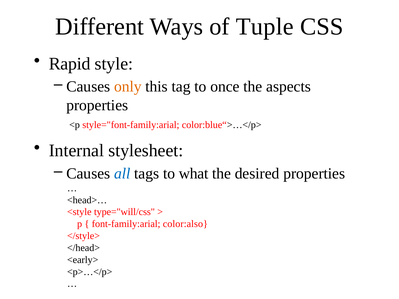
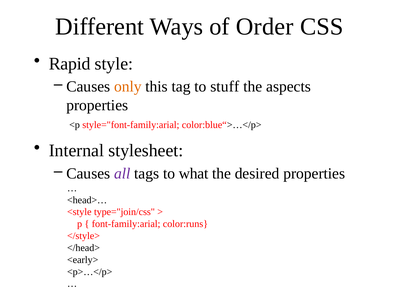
Tuple: Tuple -> Order (265, 27)
once: once -> stuff (225, 87)
all colour: blue -> purple (122, 174)
type="will/css: type="will/css -> type="join/css (124, 212)
color:also: color:also -> color:runs (185, 224)
